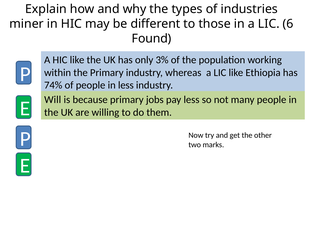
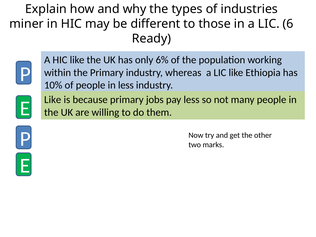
Found: Found -> Ready (151, 39)
3%: 3% -> 6% (162, 60)
74%: 74% -> 10% (53, 85)
Will: Will -> Like (53, 100)
